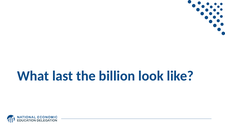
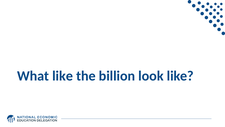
What last: last -> like (63, 76)
